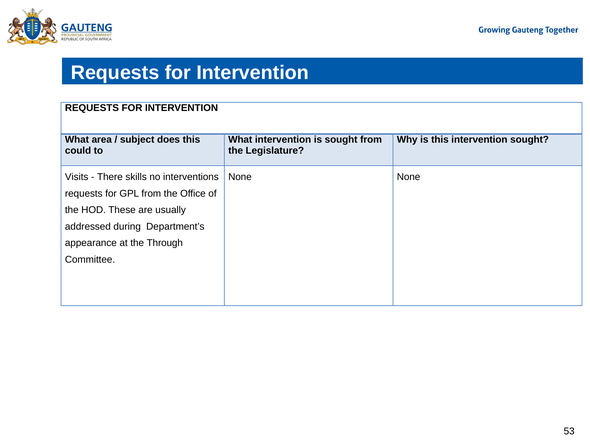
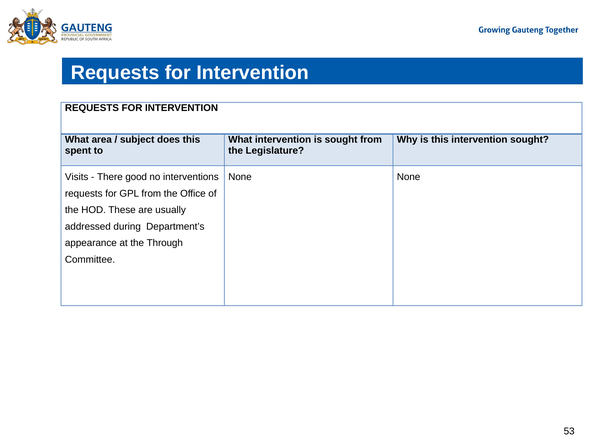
could: could -> spent (78, 151)
skills: skills -> good (136, 177)
